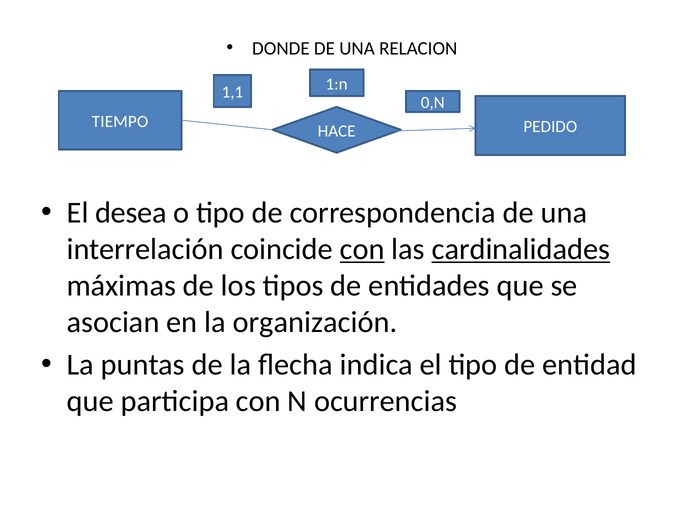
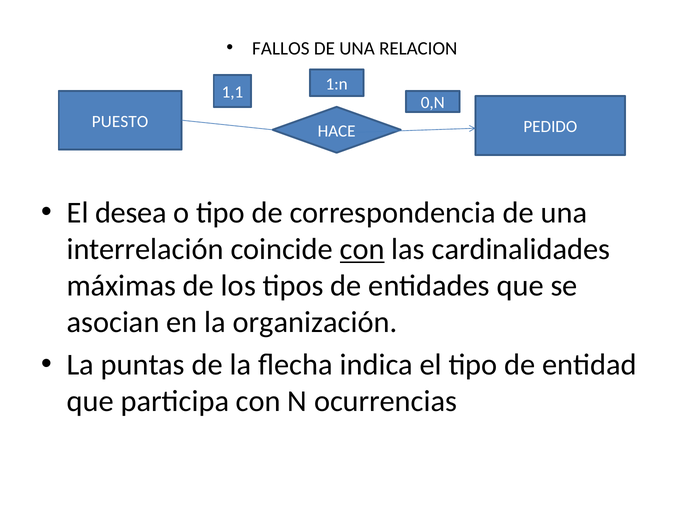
DONDE: DONDE -> FALLOS (281, 48)
TIEMPO: TIEMPO -> PUESTO (120, 121)
cardinalidades underline: present -> none (521, 249)
